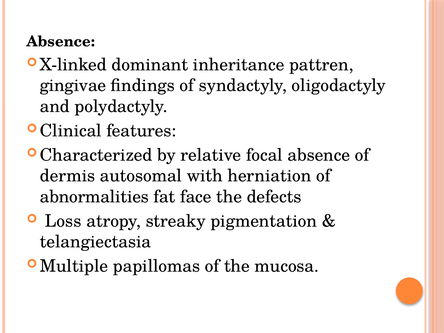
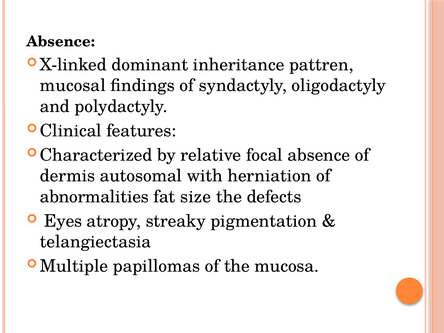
gingivae: gingivae -> mucosal (73, 86)
face: face -> size (196, 197)
Loss: Loss -> Eyes (63, 221)
